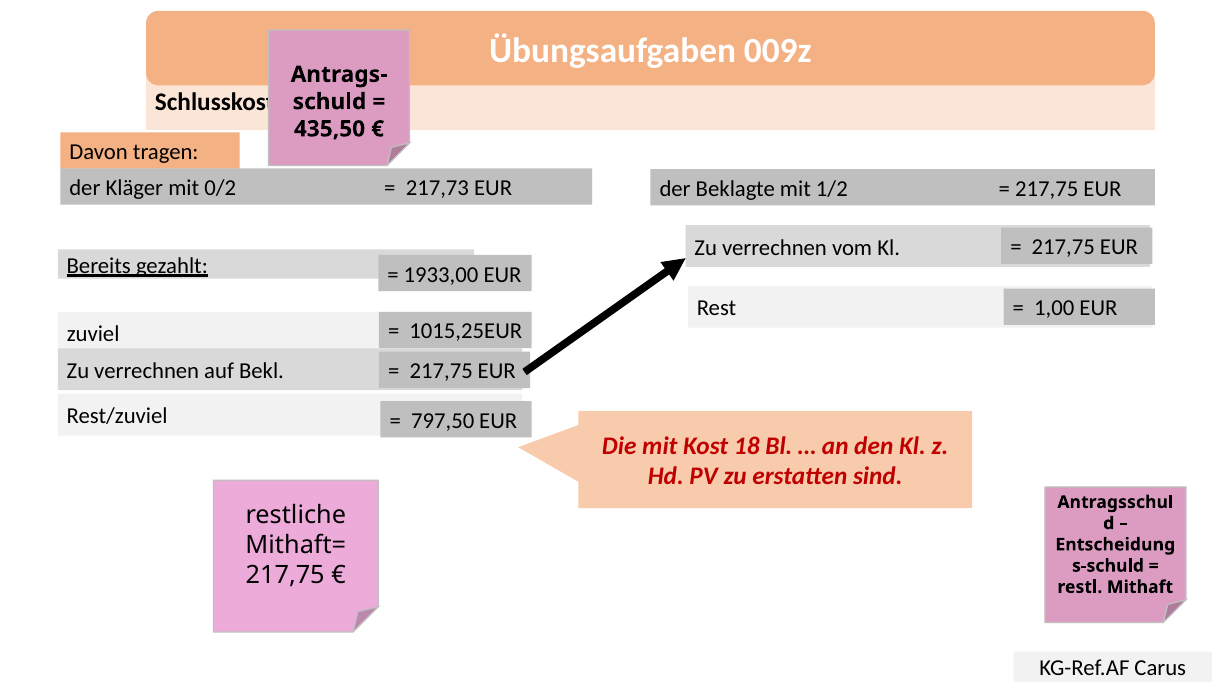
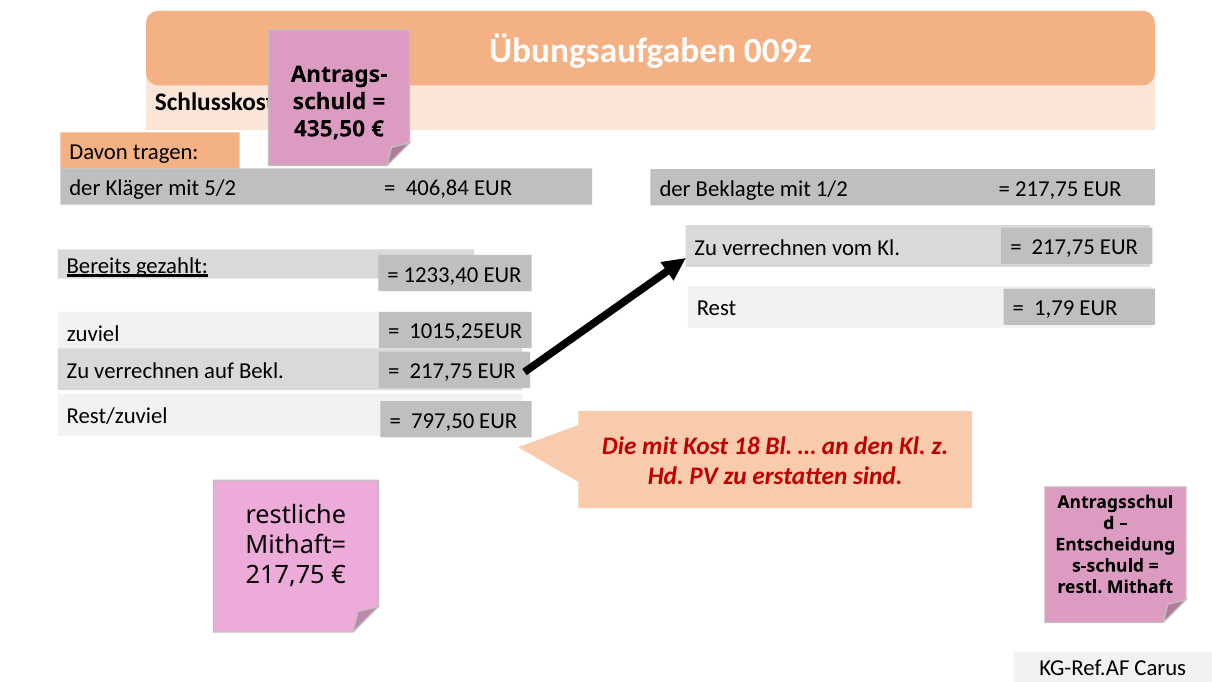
0/2: 0/2 -> 5/2 (220, 188)
217,73: 217,73 -> 406,84 (437, 188)
1933,00: 1933,00 -> 1233,40 (441, 275)
1,00: 1,00 -> 1,79 (1054, 308)
